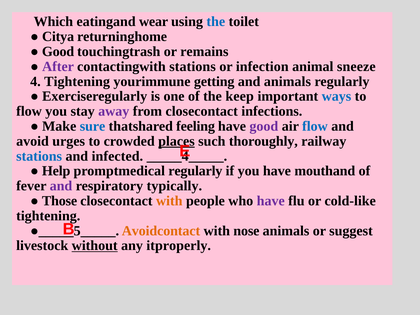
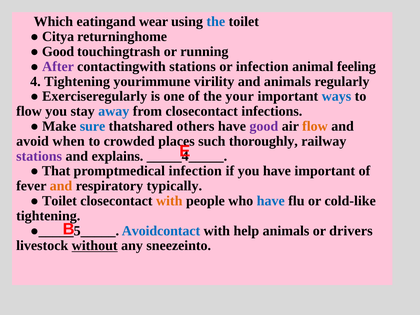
remains: remains -> running (204, 52)
sneeze: sneeze -> feeling (356, 66)
getting: getting -> virility (214, 81)
keep: keep -> your (240, 96)
away colour: purple -> blue (114, 111)
feeling: feeling -> others (195, 126)
flow colour: blue -> orange (315, 126)
urges: urges -> when (69, 141)
places underline: present -> none (176, 141)
stations colour: blue -> purple (39, 156)
infected: infected -> explains (117, 156)
Help: Help -> That (56, 171)
promptmedical regularly: regularly -> infection (195, 171)
have mouthand: mouthand -> important (325, 171)
and colour: purple -> orange (61, 186)
Those: Those -> Toilet (59, 201)
have colour: purple -> blue (271, 201)
Avoidcontact colour: orange -> blue (161, 231)
nose: nose -> help (246, 231)
suggest: suggest -> drivers (351, 231)
itproperly: itproperly -> sneezeinto (179, 246)
